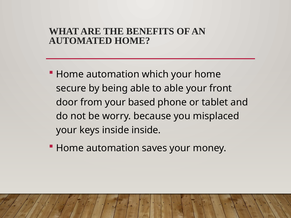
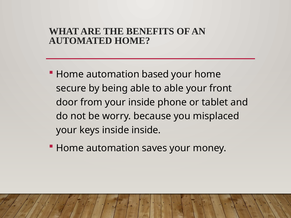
which: which -> based (155, 74)
your based: based -> inside (142, 102)
